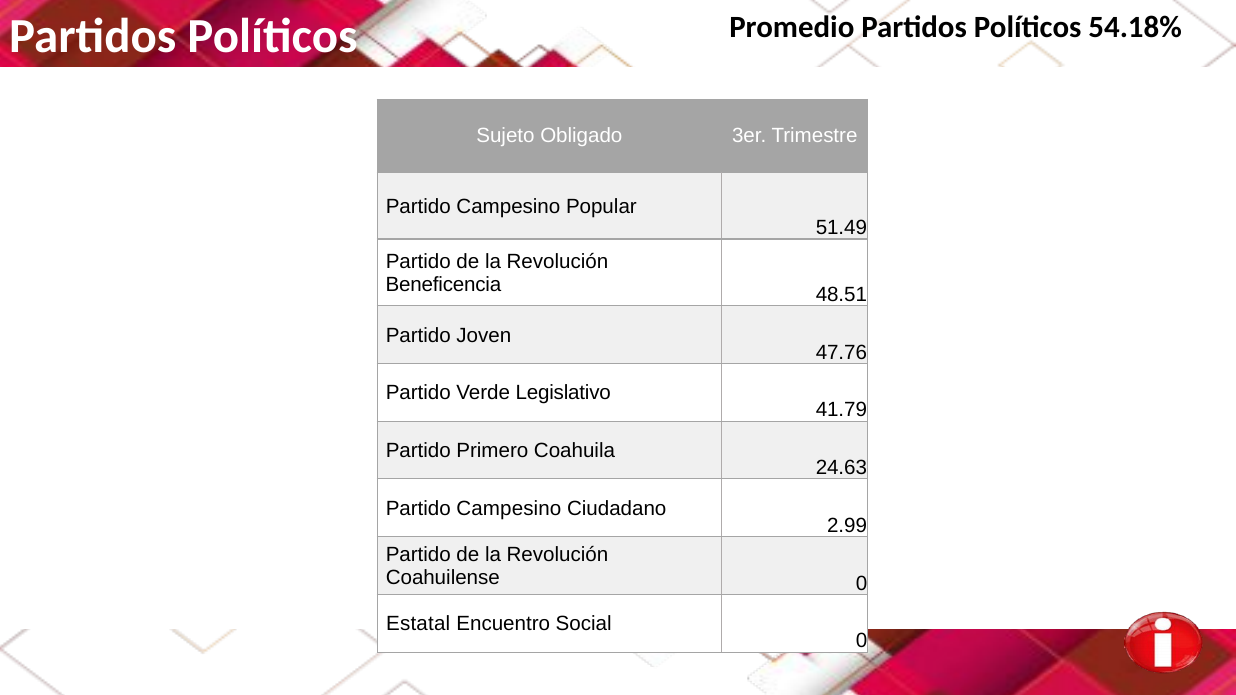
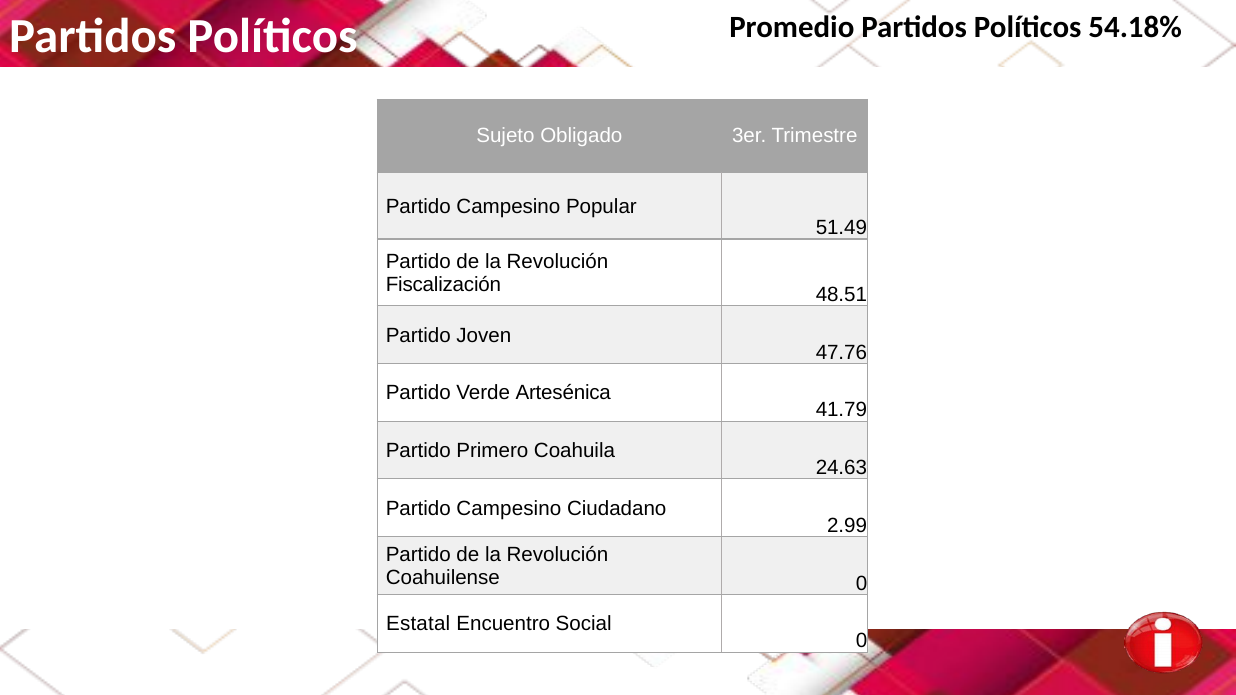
Beneficencia: Beneficencia -> Fiscalización (443, 285)
Legislativo: Legislativo -> Artesénica (563, 393)
